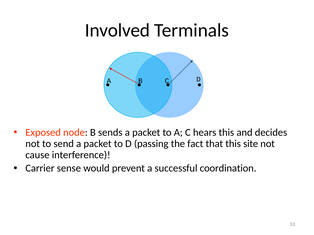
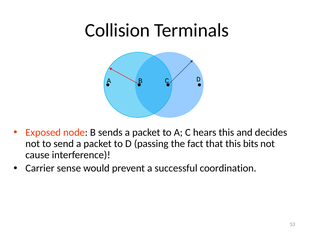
Involved: Involved -> Collision (117, 30)
site: site -> bits (251, 144)
